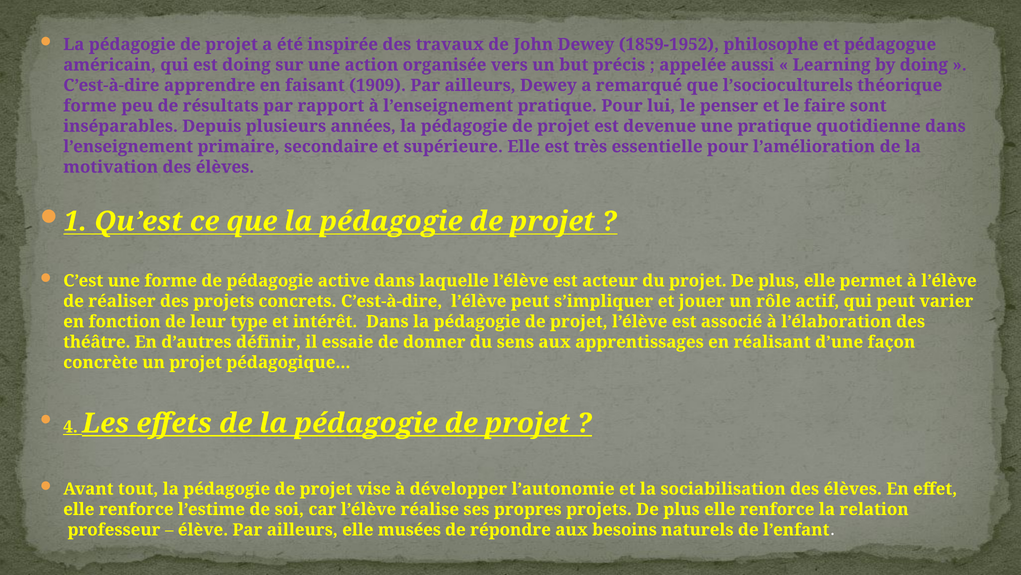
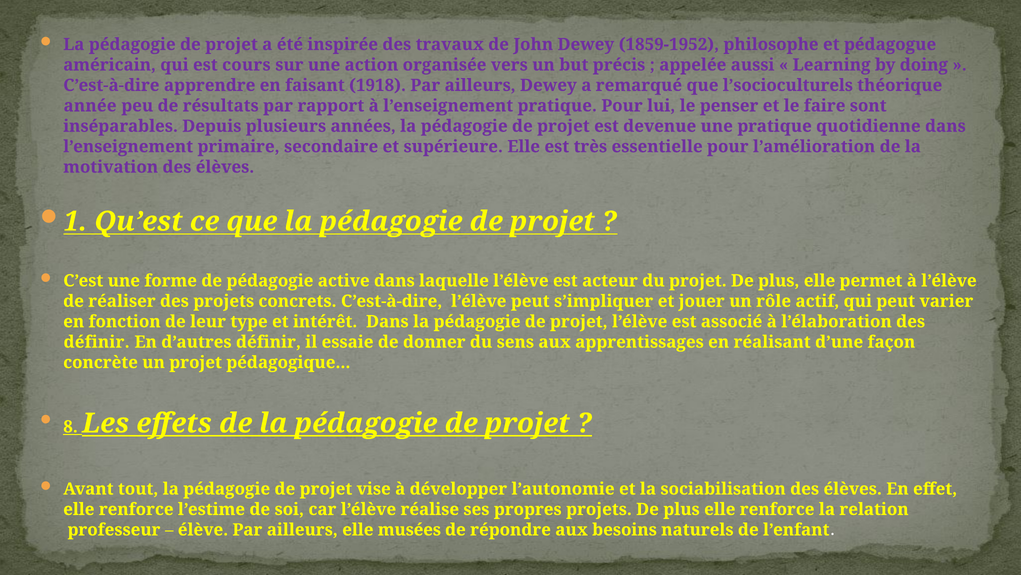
est doing: doing -> cours (246, 65)
1909: 1909 -> 1918 (377, 85)
forme: forme -> année (90, 106)
théâtre: théâtre -> définir (97, 342)
4: 4 -> 8 (71, 426)
